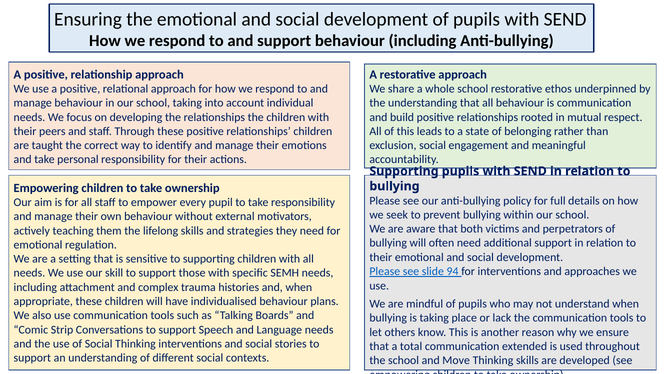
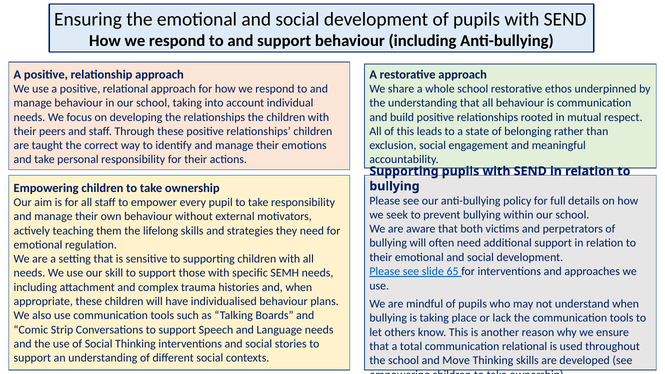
94: 94 -> 65 (453, 271)
communication extended: extended -> relational (525, 346)
